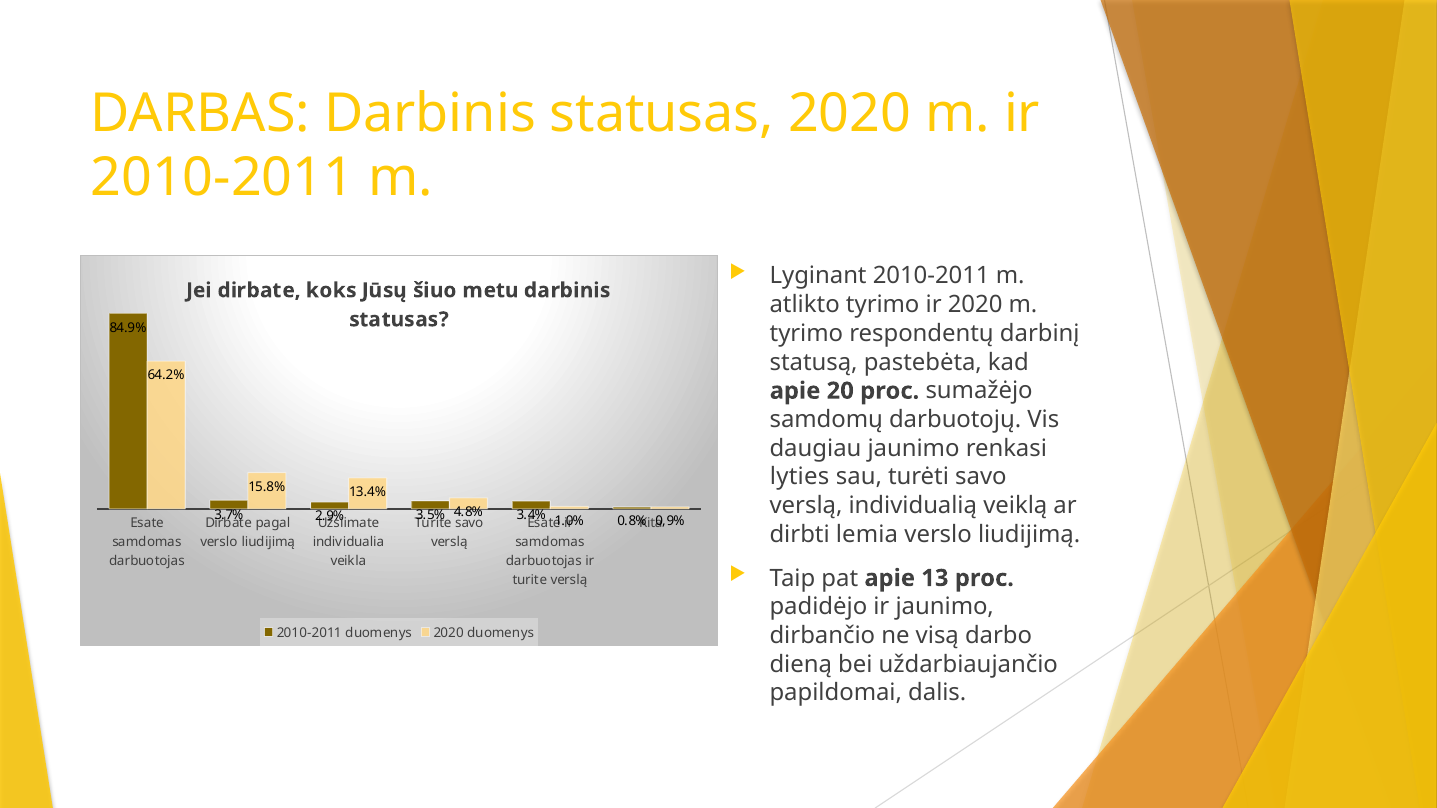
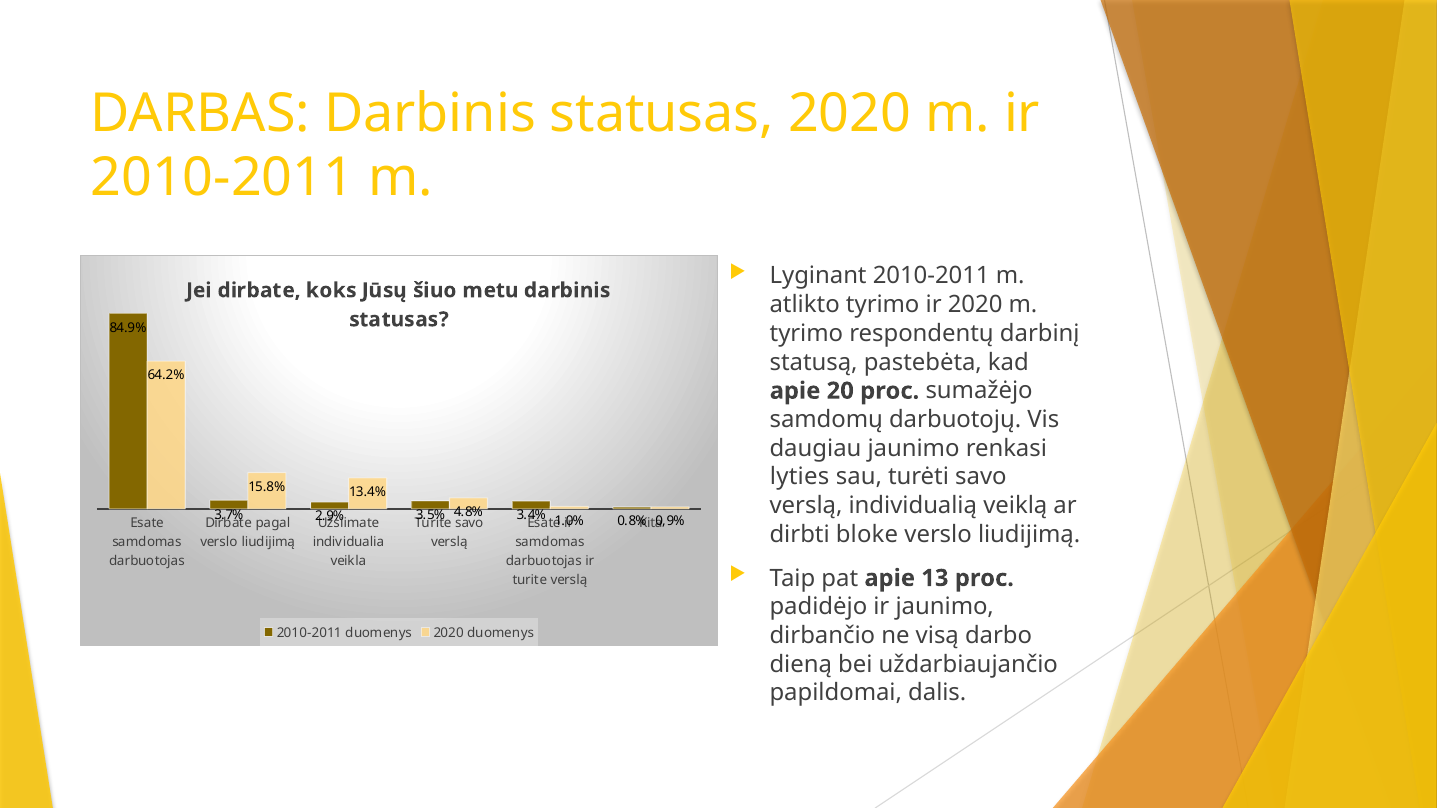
lemia: lemia -> bloke (867, 535)
